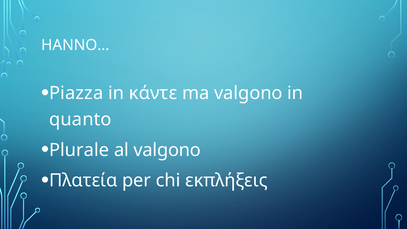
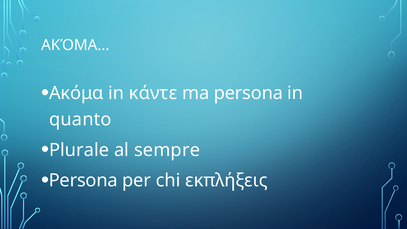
HANNO…: HANNO… -> ΑΚΌΜΑ… (75, 45)
Piazza: Piazza -> Ακόμα (76, 93)
ma valgono: valgono -> persona (248, 93)
al valgono: valgono -> sempre (167, 150)
Πλατεία: Πλατεία -> Persona (83, 180)
